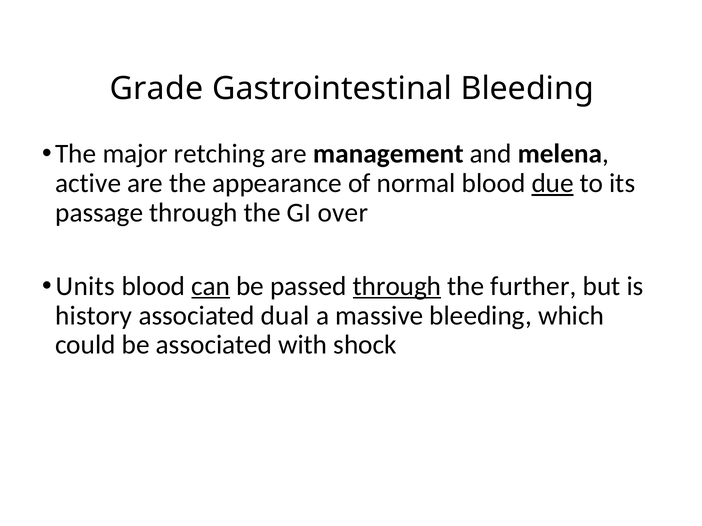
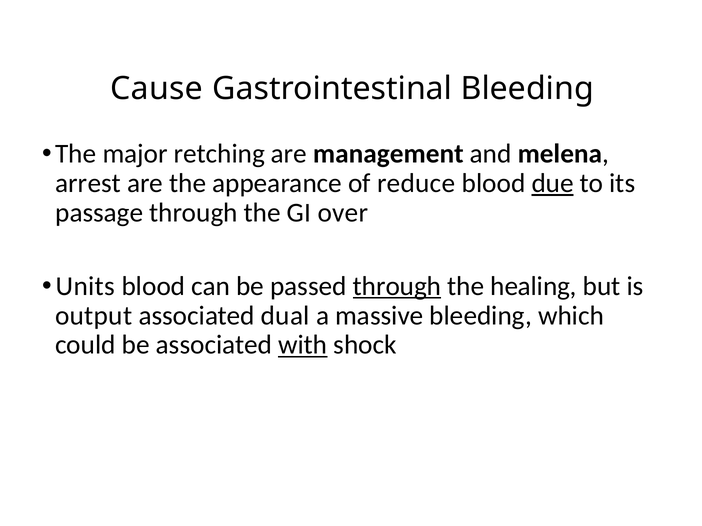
Grade: Grade -> Cause (157, 89)
active: active -> arrest (88, 183)
normal: normal -> reduce (416, 183)
can underline: present -> none (211, 286)
further: further -> healing (534, 286)
history: history -> output (94, 316)
with underline: none -> present (303, 345)
